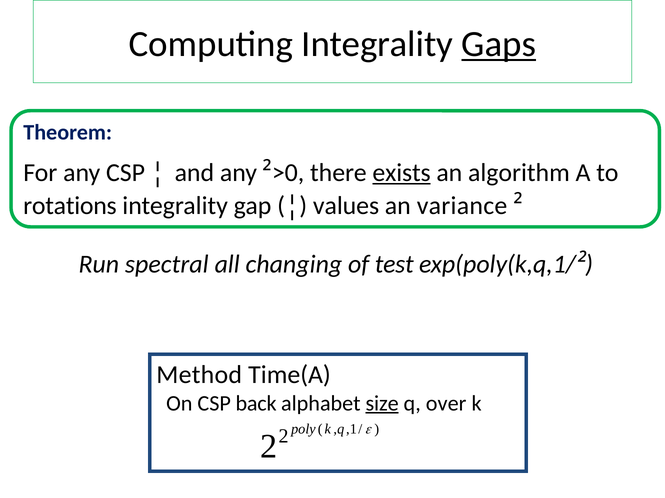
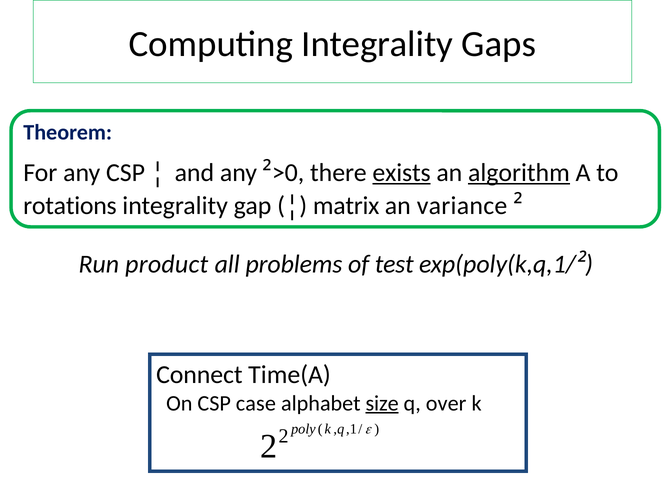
Gaps underline: present -> none (499, 44)
algorithm underline: none -> present (519, 173)
values: values -> matrix (346, 206)
spectral: spectral -> product (167, 264)
changing: changing -> problems (294, 264)
Method: Method -> Connect (199, 375)
back: back -> case (256, 404)
